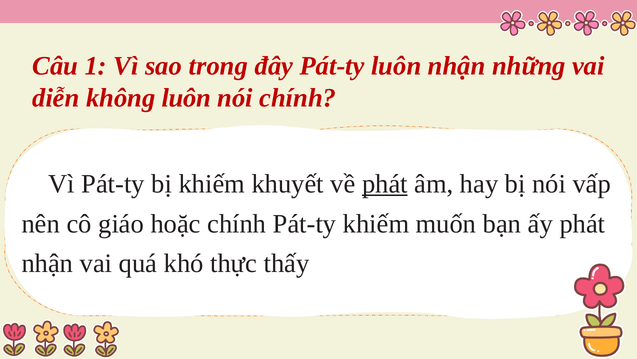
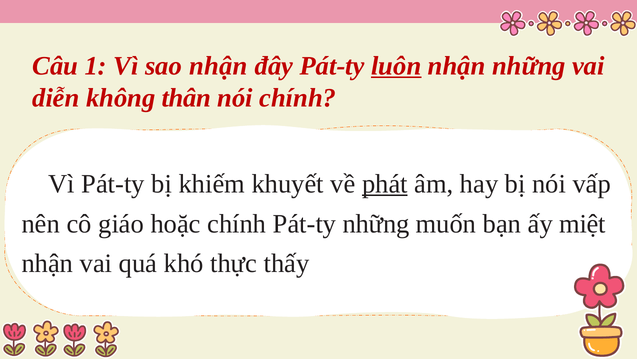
sao trong: trong -> nhận (218, 66)
luôn underline: none -> present (396, 66)
không luôn: luôn -> thân (187, 98)
Pát-ty khiếm: khiếm -> những (376, 223)
ấy phát: phát -> miệt (582, 223)
